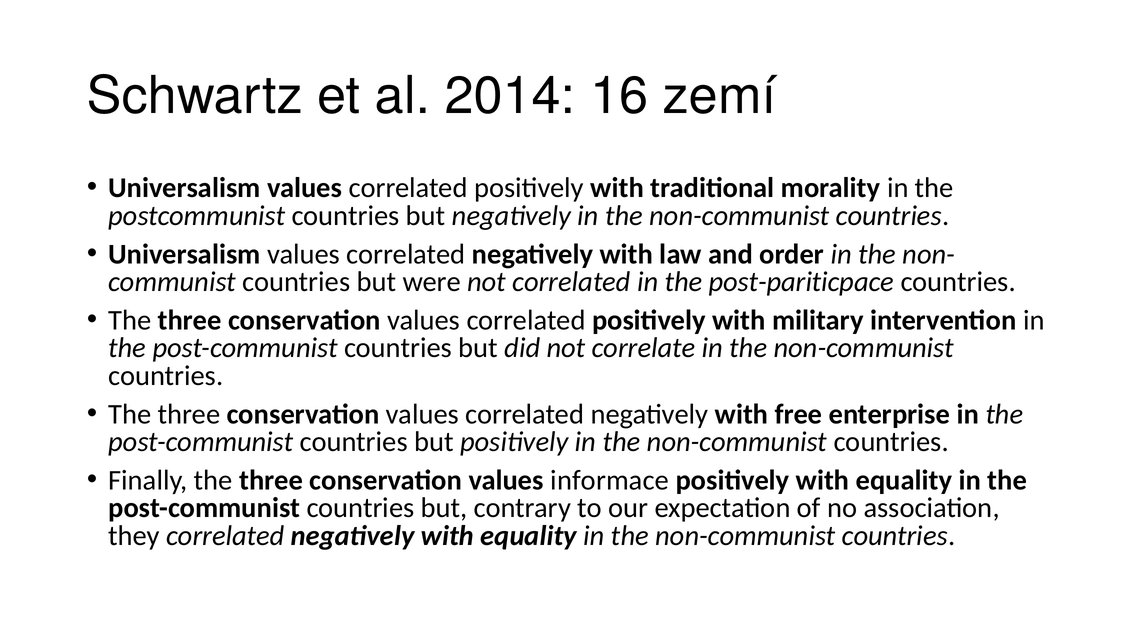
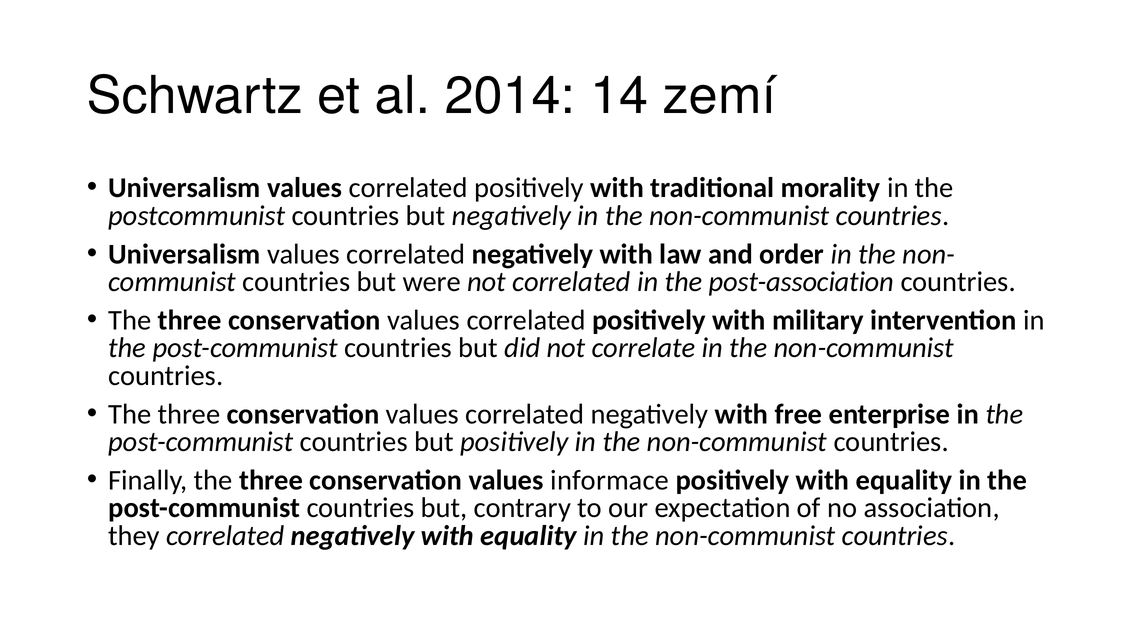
16: 16 -> 14 (619, 96)
post-pariticpace: post-pariticpace -> post-association (801, 282)
